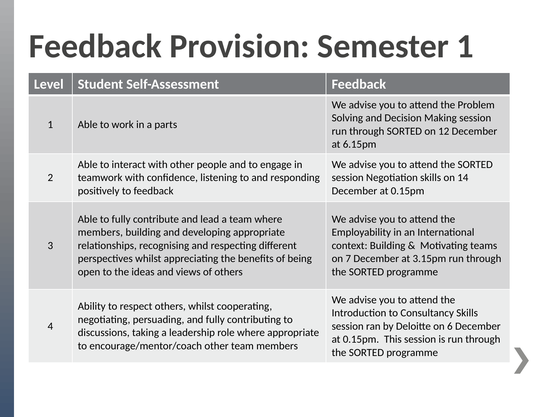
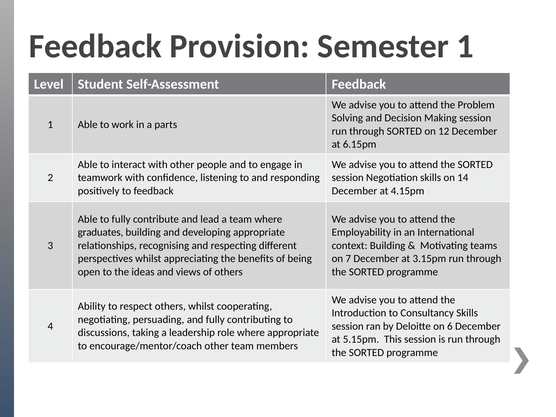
0.15pm: 0.15pm -> 4.15pm (408, 191)
members: members -> graduates (100, 232)
0.15pm: 0.15pm -> 5.15pm (361, 339)
